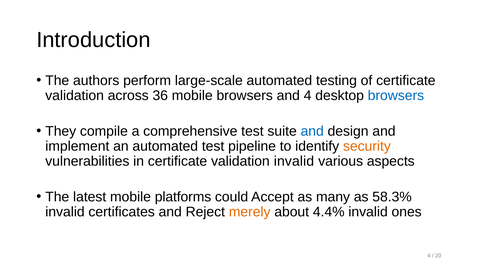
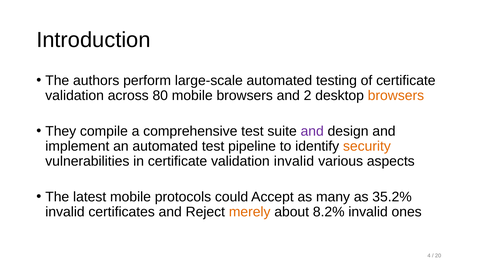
36: 36 -> 80 (160, 96)
and 4: 4 -> 2 (308, 96)
browsers colour: blue -> orange (396, 96)
and colour: blue -> purple (312, 131)
platforms: platforms -> protocols (183, 197)
58.3%: 58.3% -> 35.2% (392, 197)
4.4%: 4.4% -> 8.2% (329, 212)
